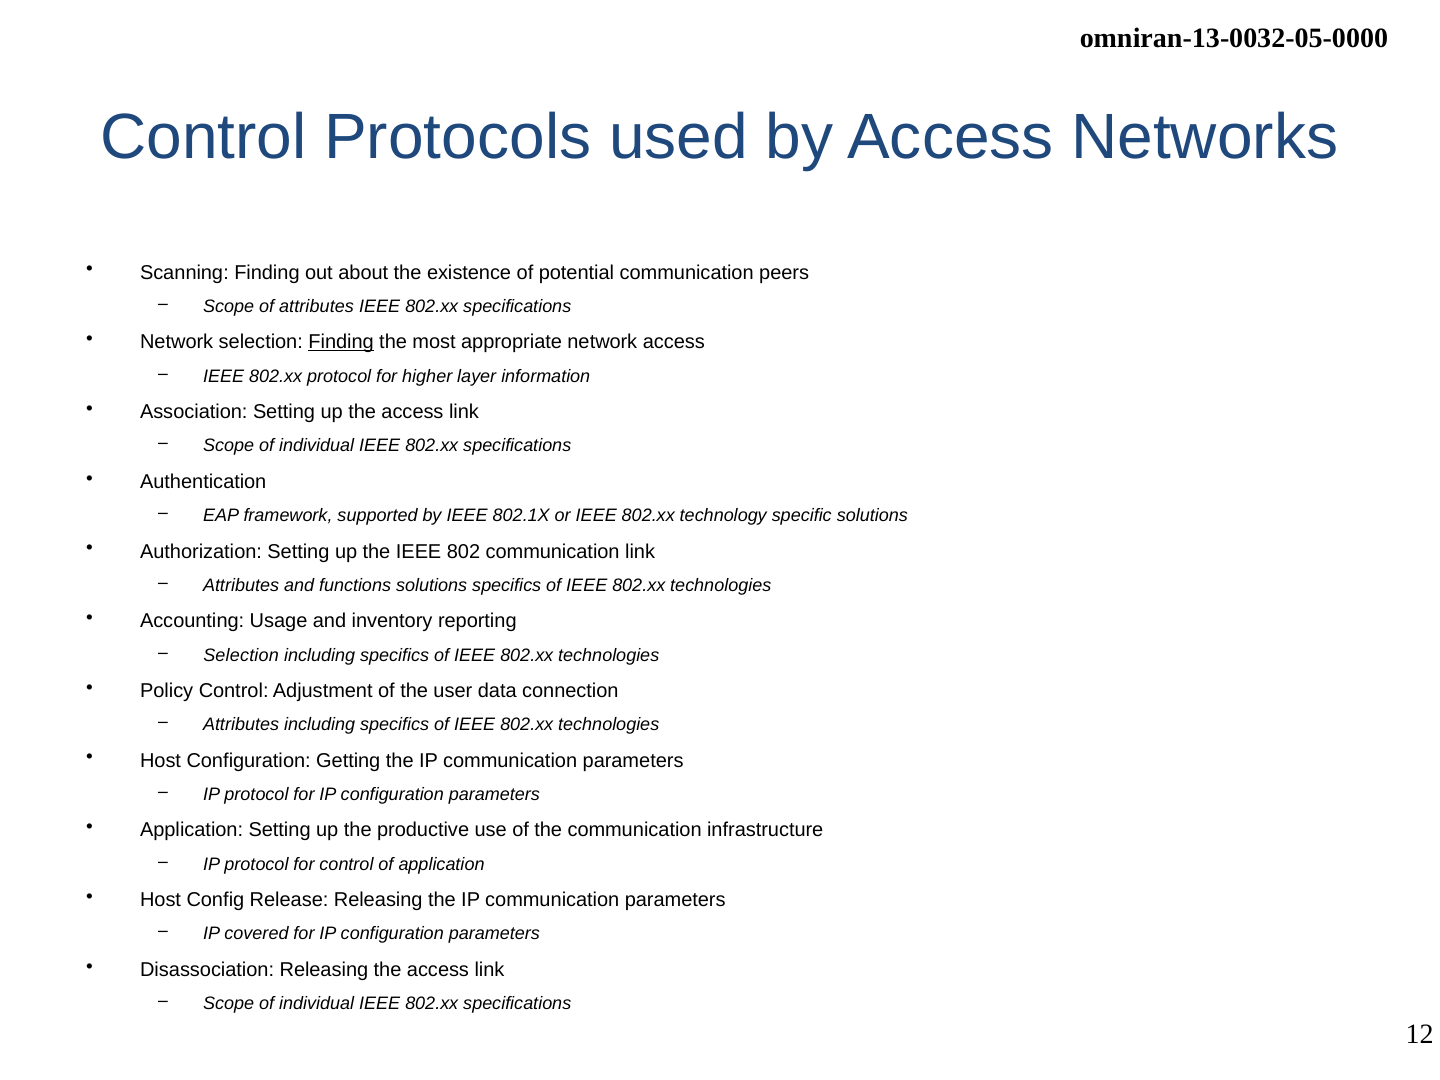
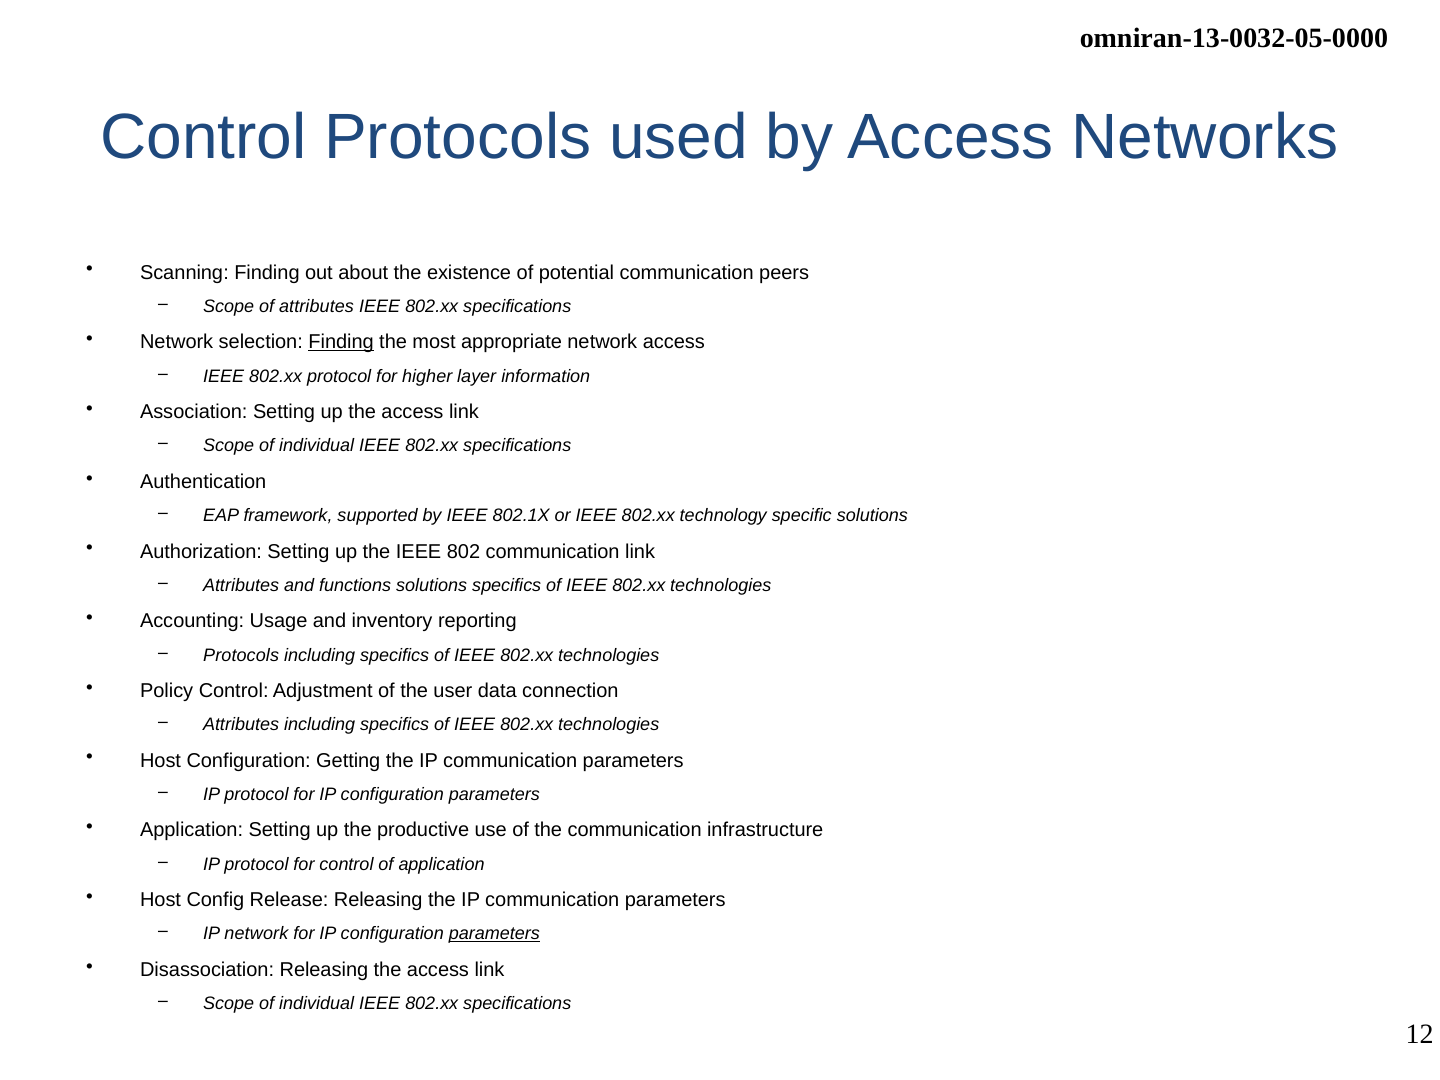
Selection: Selection -> Protocols (241, 655)
IP covered: covered -> network (256, 934)
parameters underline: none -> present (494, 934)
